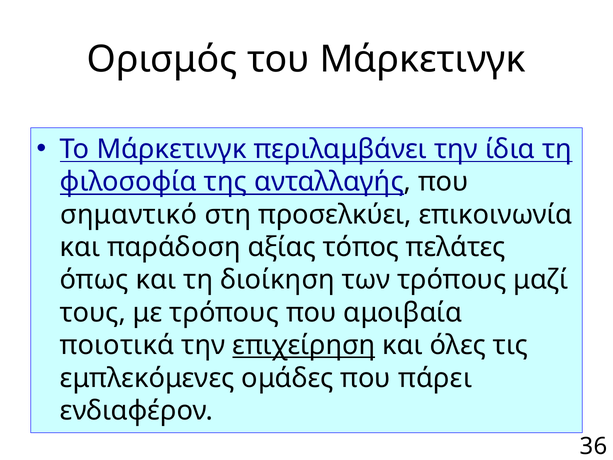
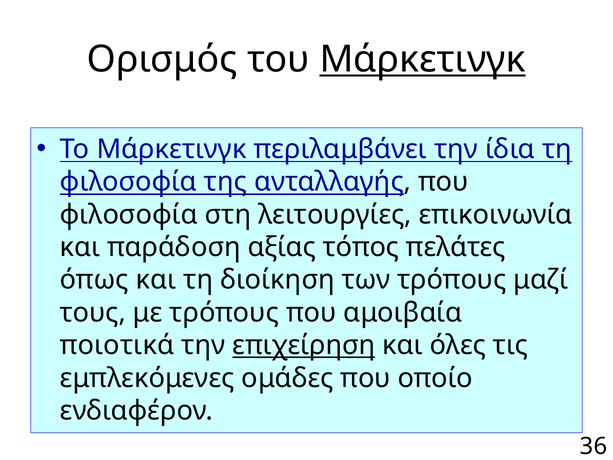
Μάρκετινγκ underline: none -> present (423, 59)
σημαντικό: σημαντικό -> φιλοσοφία (129, 214)
προσελκύει: προσελκύει -> λειτουργίες (335, 214)
πάρει: πάρει -> οποίο (435, 378)
